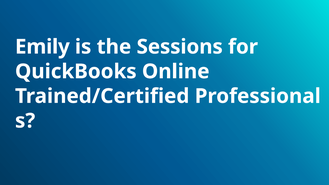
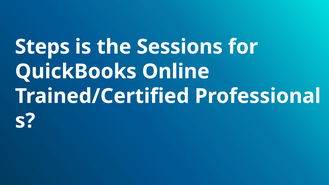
Emily: Emily -> Steps (42, 47)
